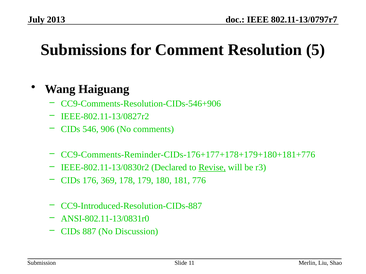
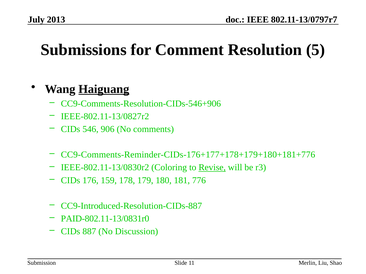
Haiguang underline: none -> present (104, 89)
Declared: Declared -> Coloring (169, 168)
369: 369 -> 159 (109, 181)
ANSI-802.11-13/0831r0: ANSI-802.11-13/0831r0 -> PAID-802.11-13/0831r0 (105, 219)
